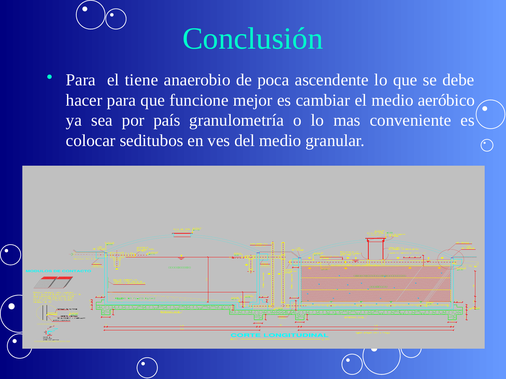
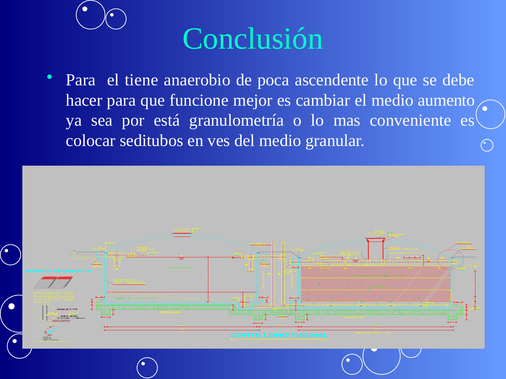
aeróbico: aeróbico -> aumento (446, 100)
país: país -> está (167, 121)
